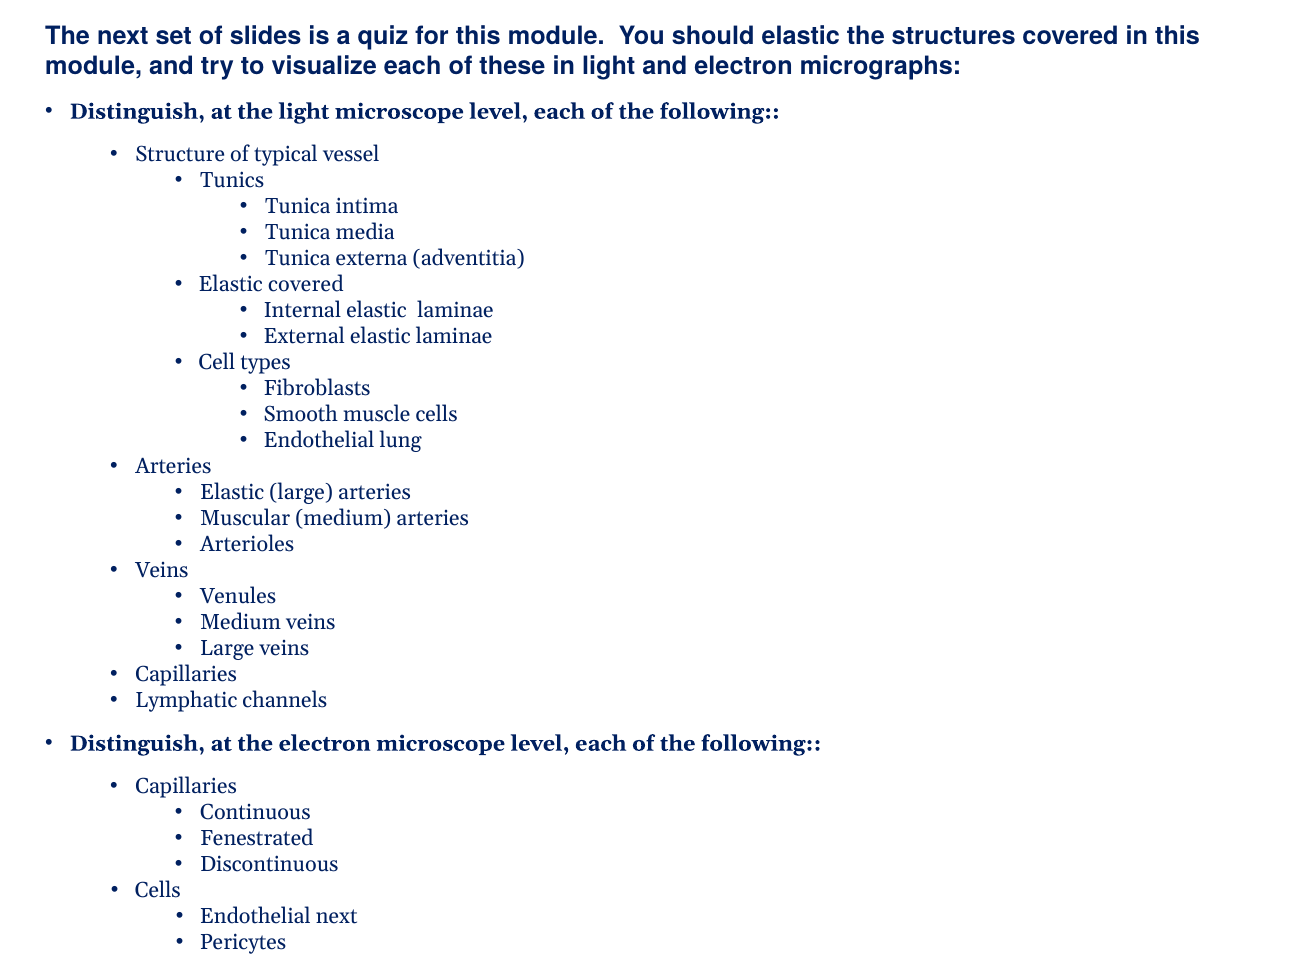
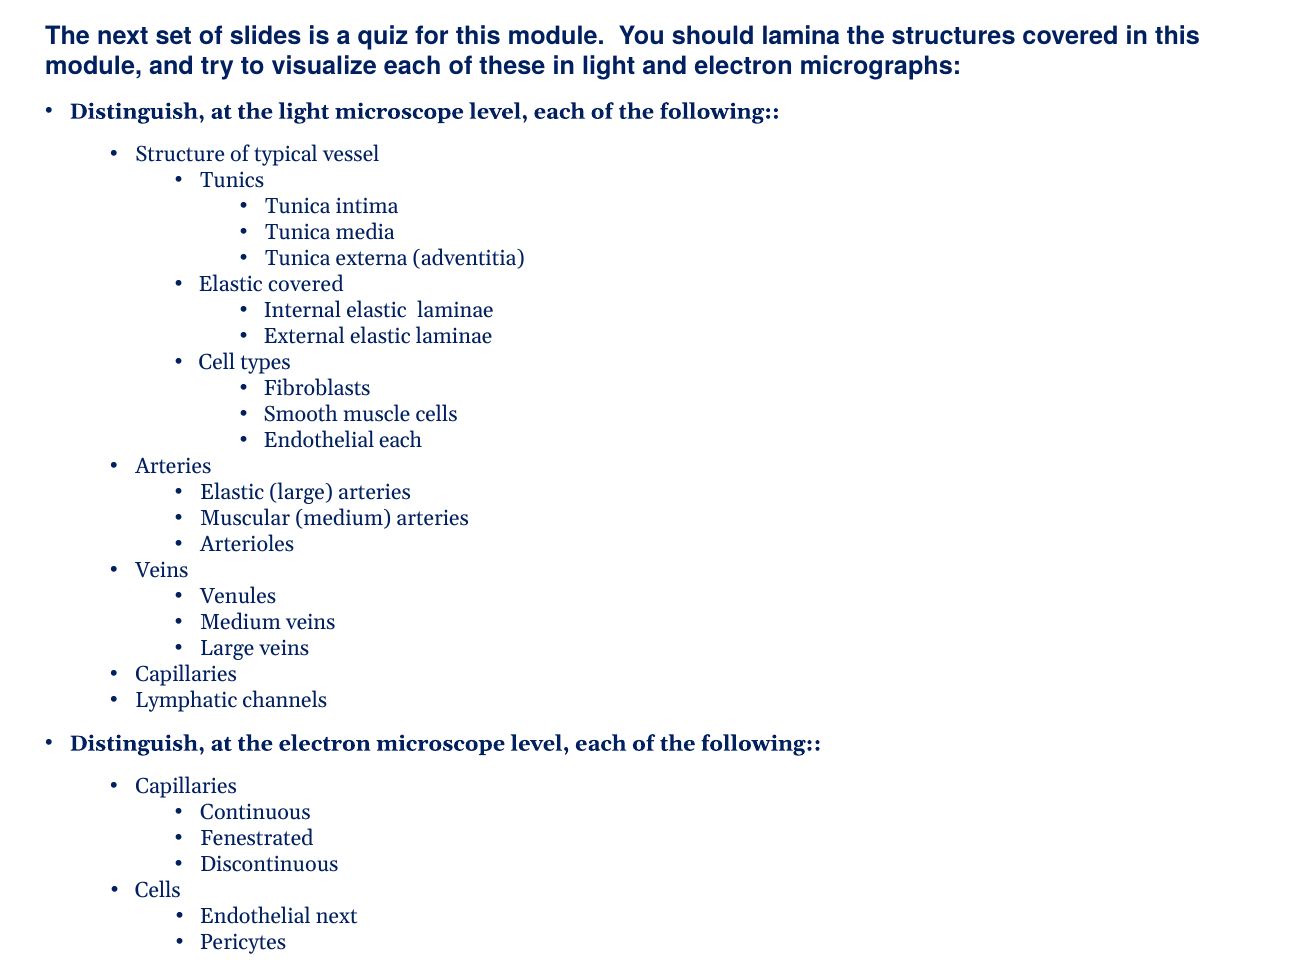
should elastic: elastic -> lamina (801, 36)
Endothelial lung: lung -> each (401, 440)
